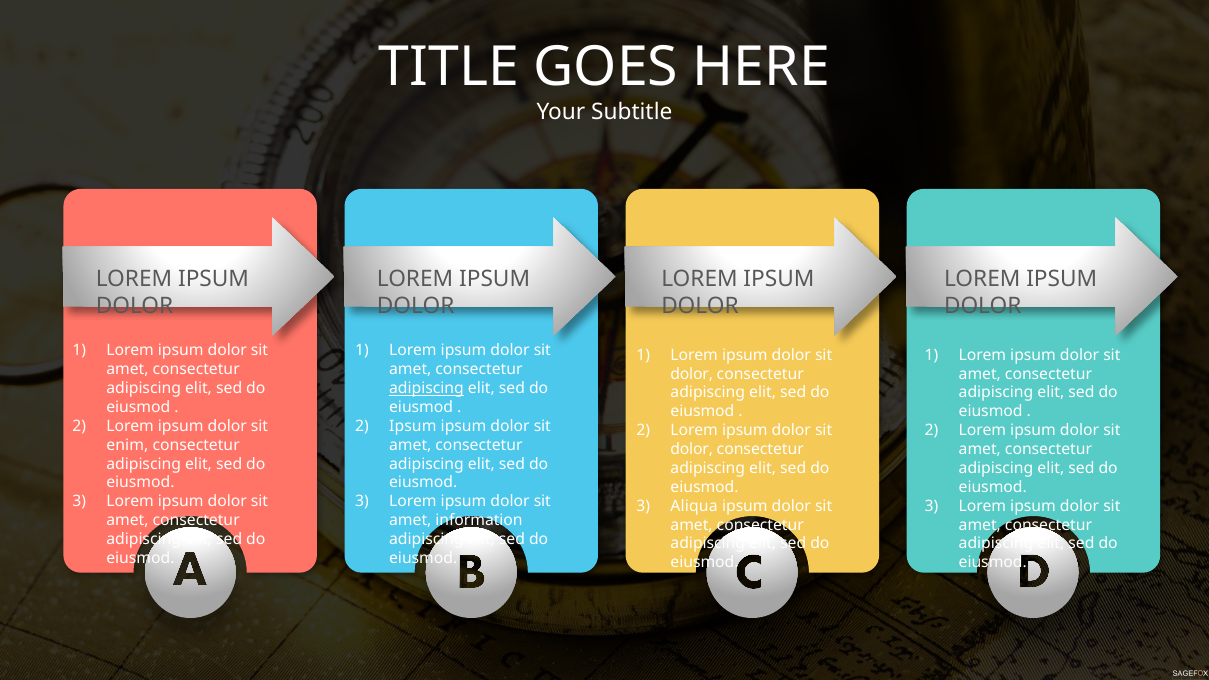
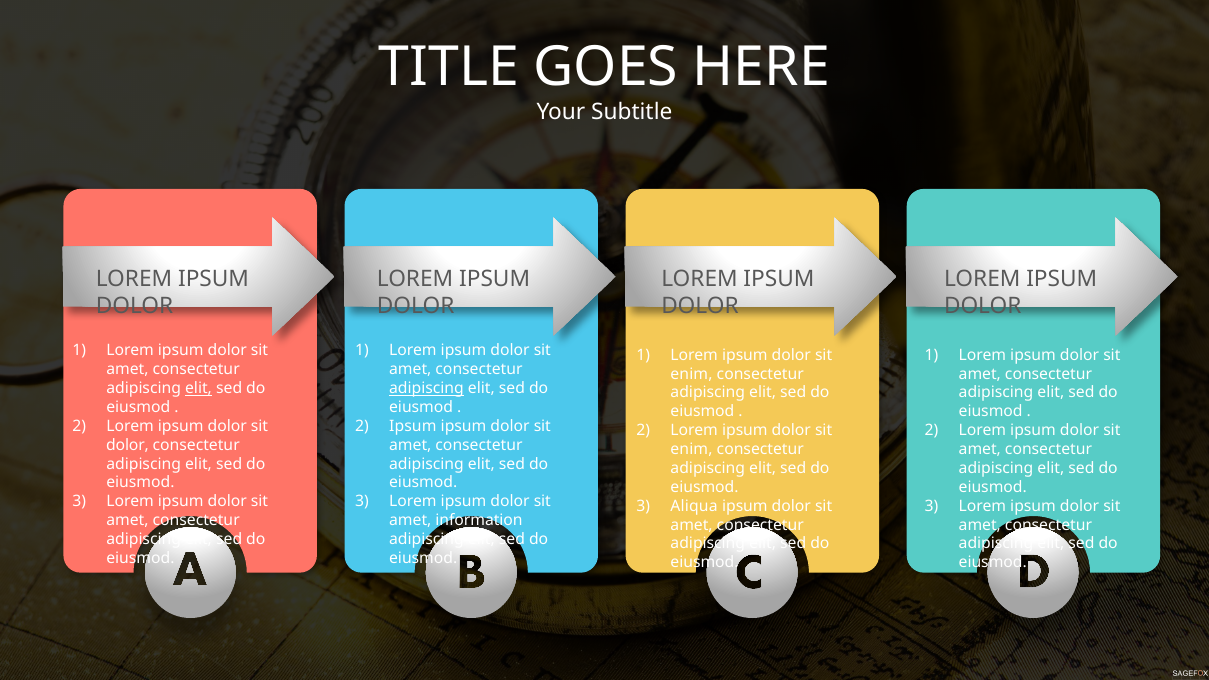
dolor: dolor -> enim (692, 374)
elit underline: none -> present (199, 388)
enim: enim -> dolor (128, 445)
dolor: dolor -> enim (692, 449)
